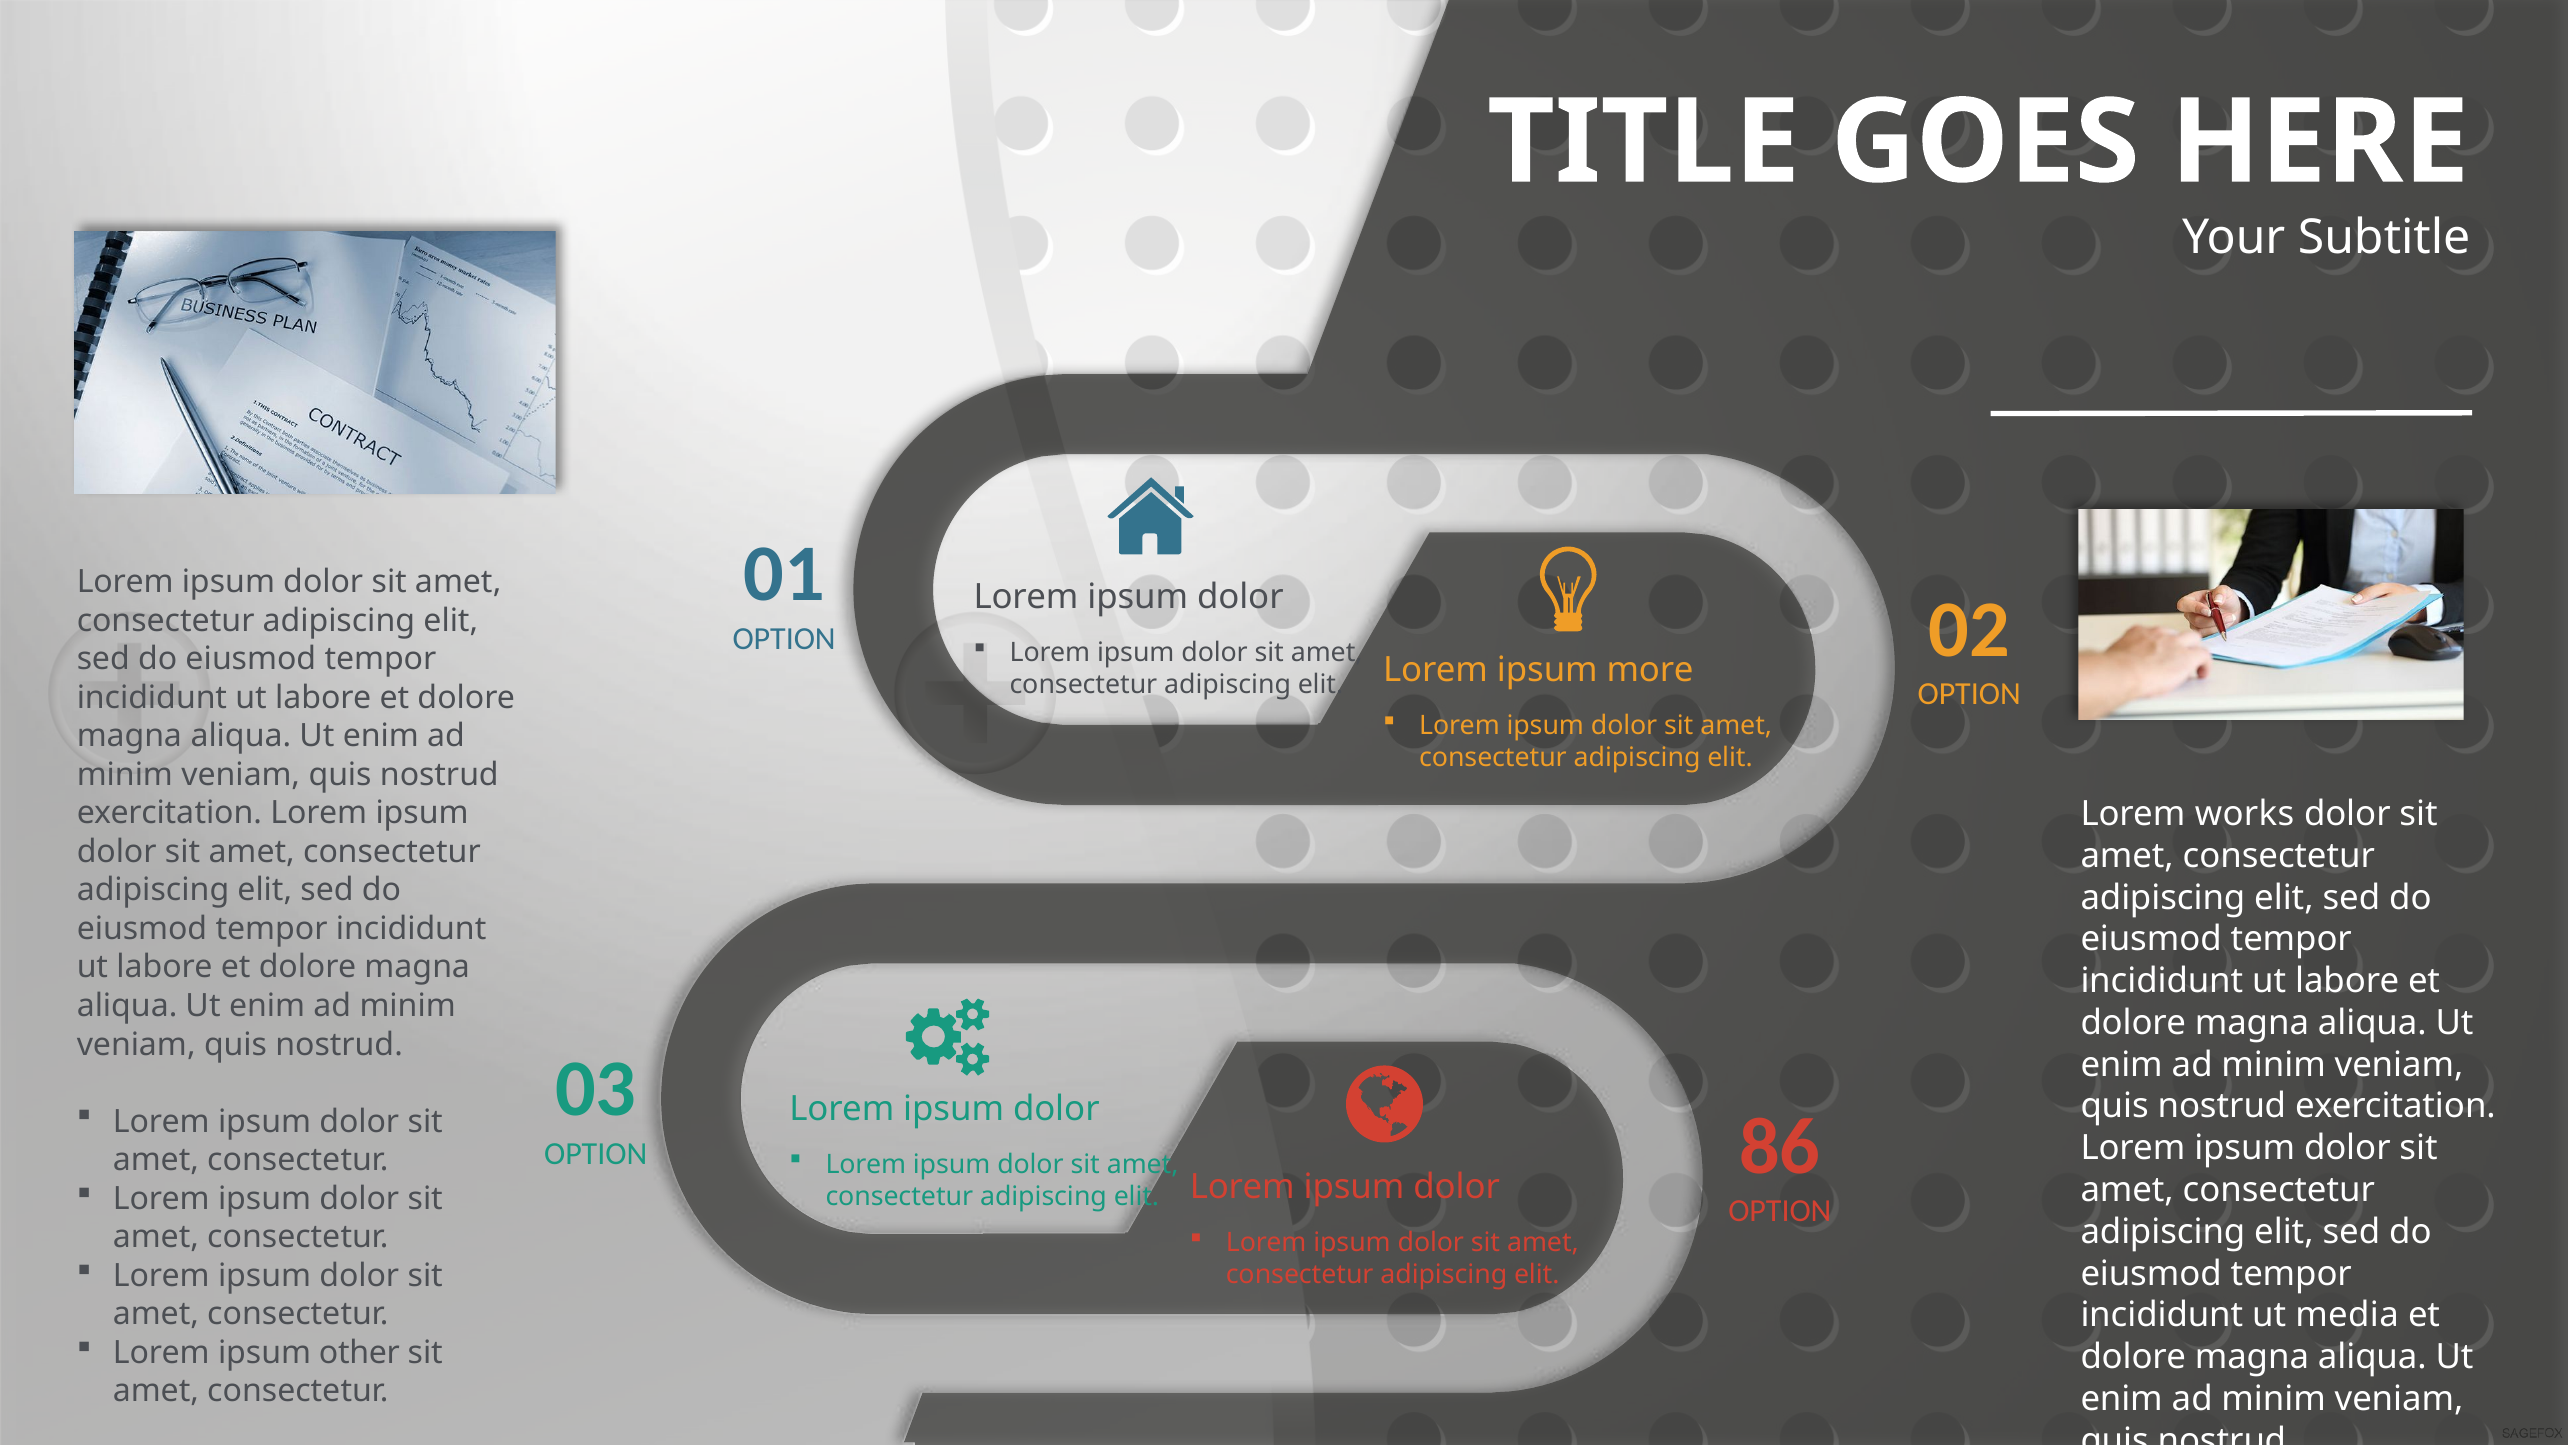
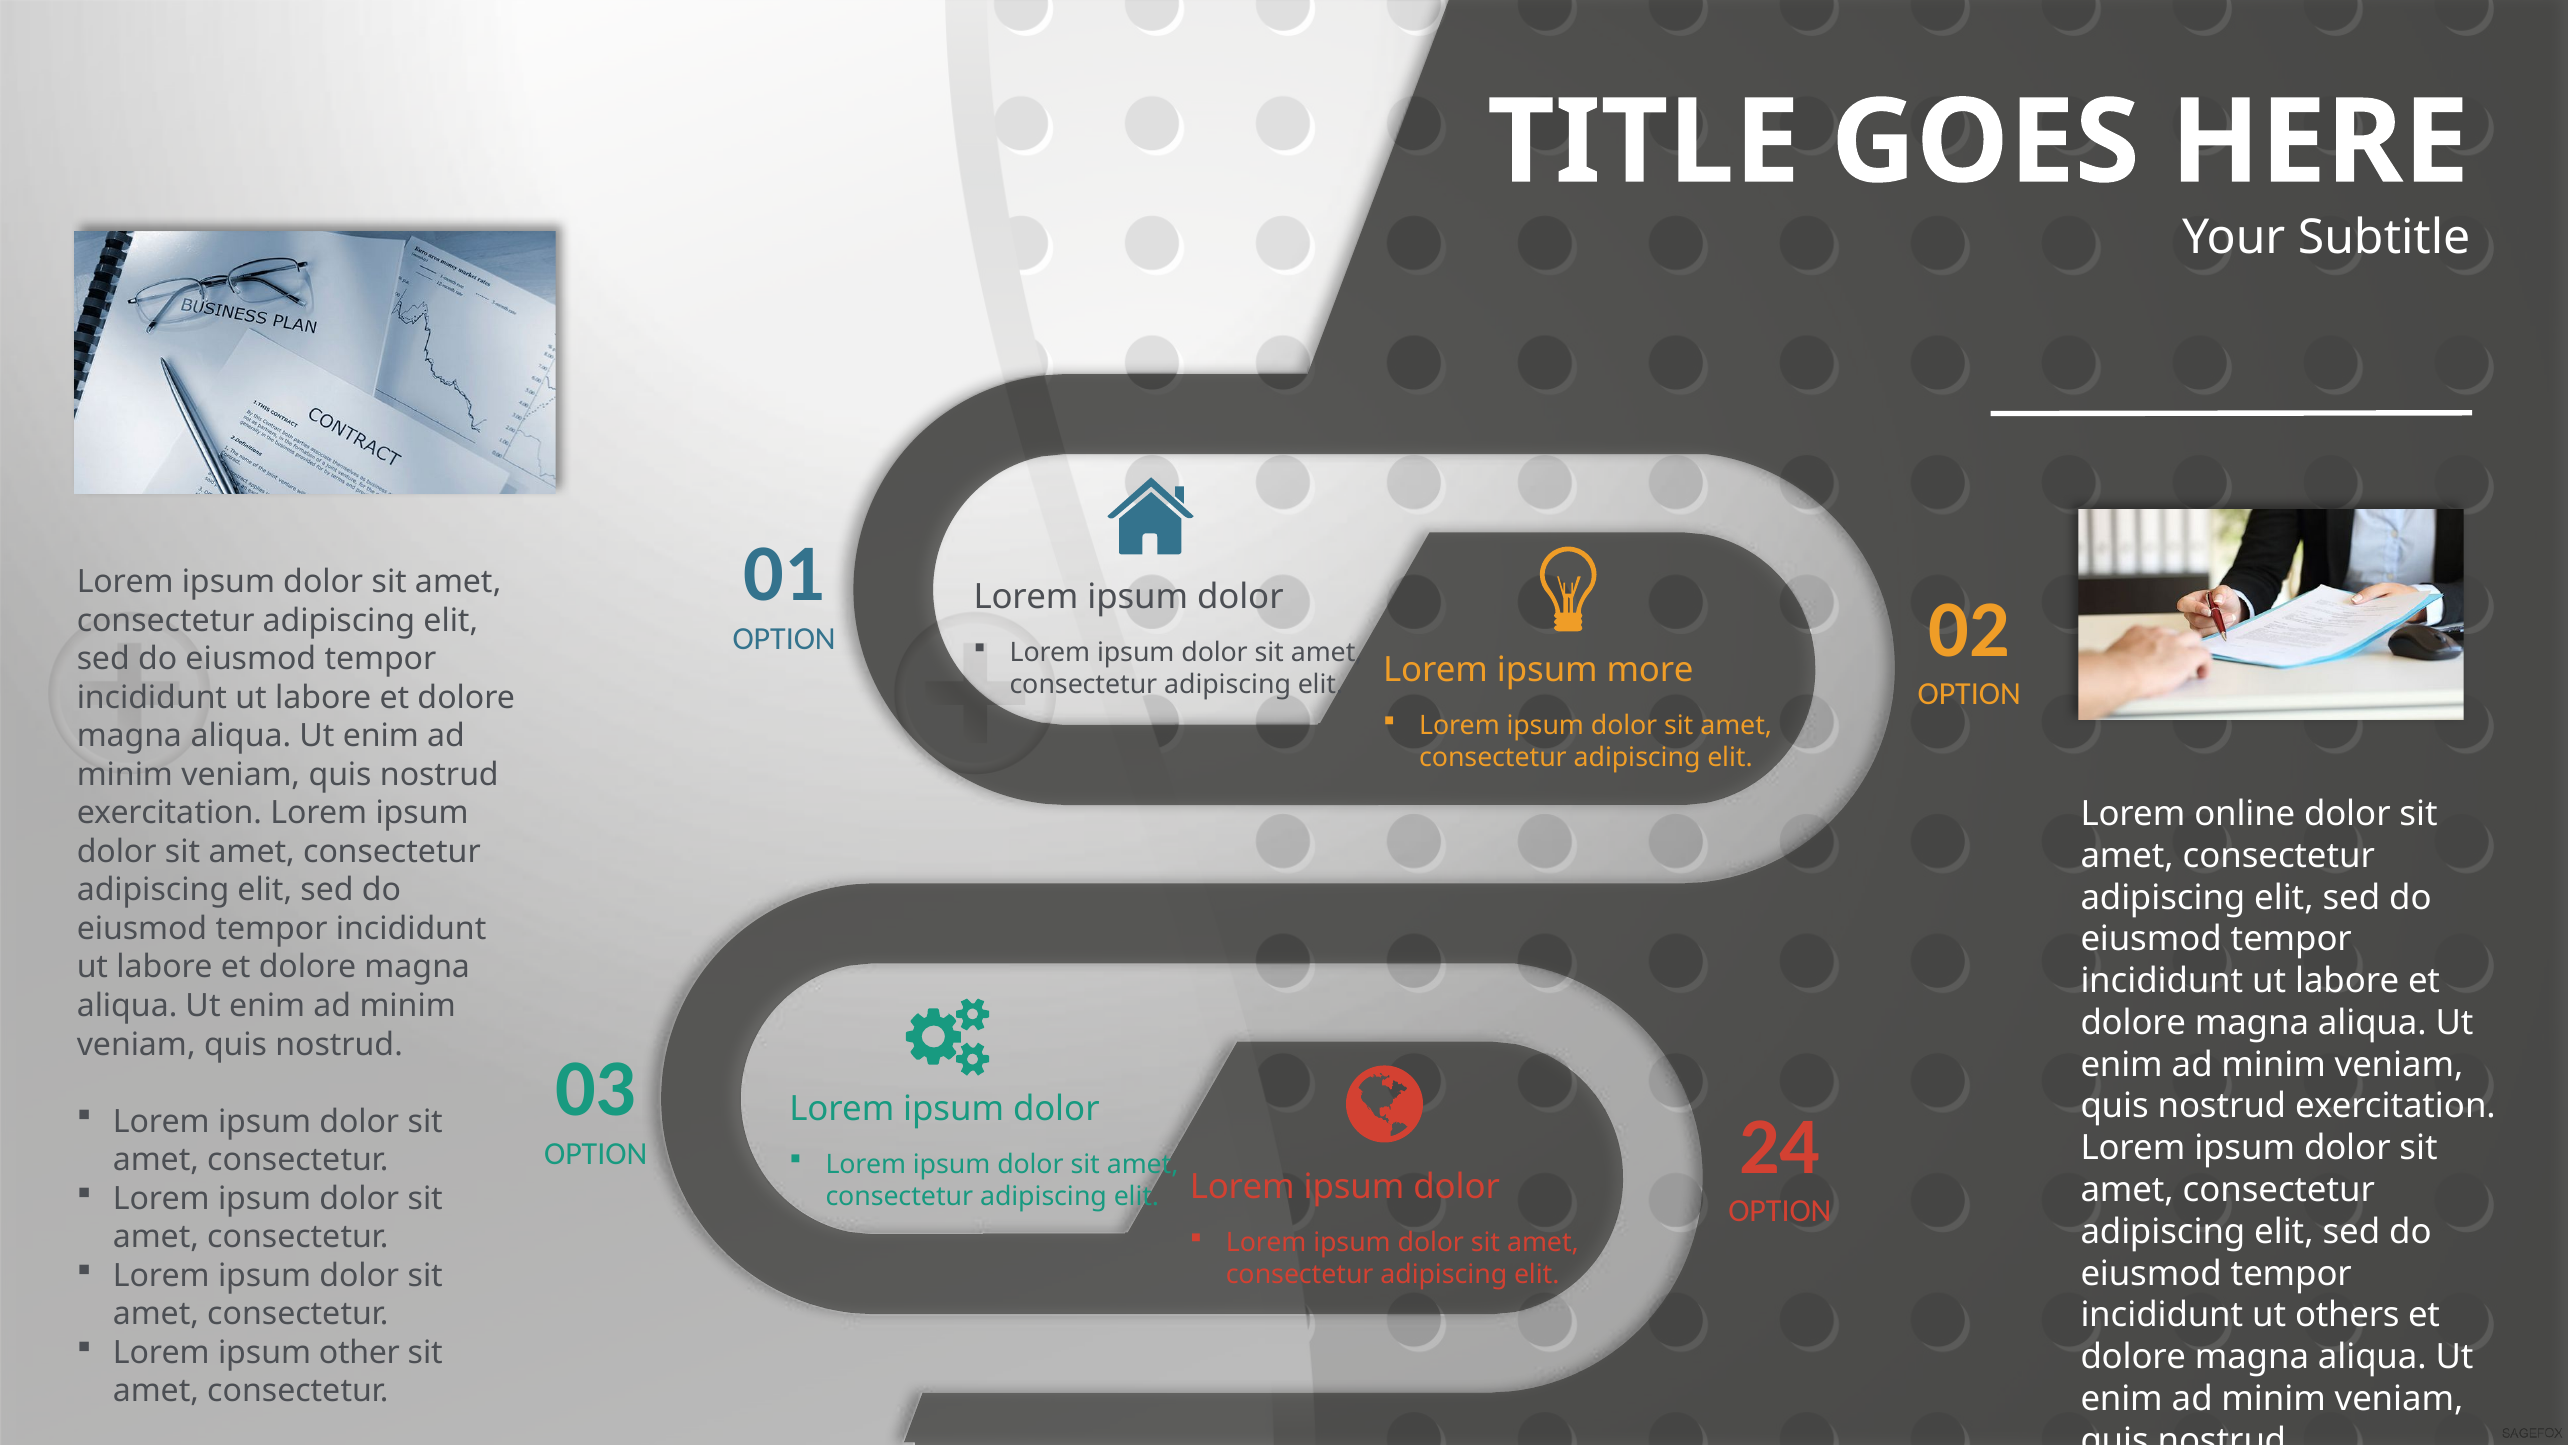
works: works -> online (2245, 814)
86: 86 -> 24 (1780, 1147)
media: media -> others (2347, 1315)
